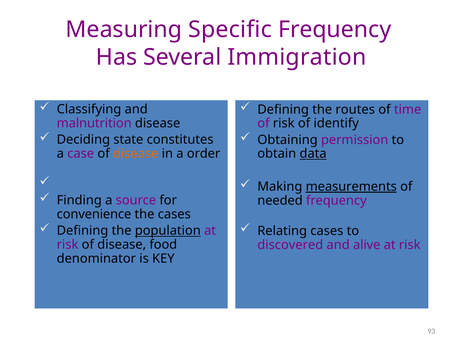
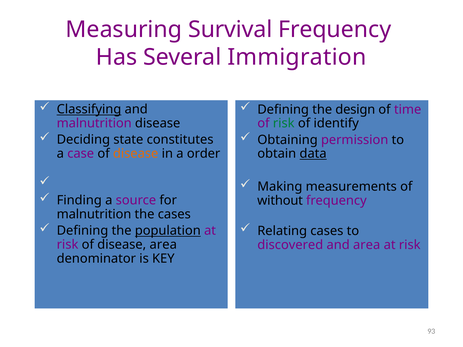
Specific: Specific -> Survival (230, 29)
Classifying underline: none -> present (89, 109)
routes: routes -> design (355, 110)
risk colour: black -> green (284, 123)
measurements underline: present -> none (351, 187)
needed: needed -> without (280, 201)
convenience: convenience -> malnutrition (94, 214)
disease food: food -> area (163, 245)
and alive: alive -> area (367, 245)
